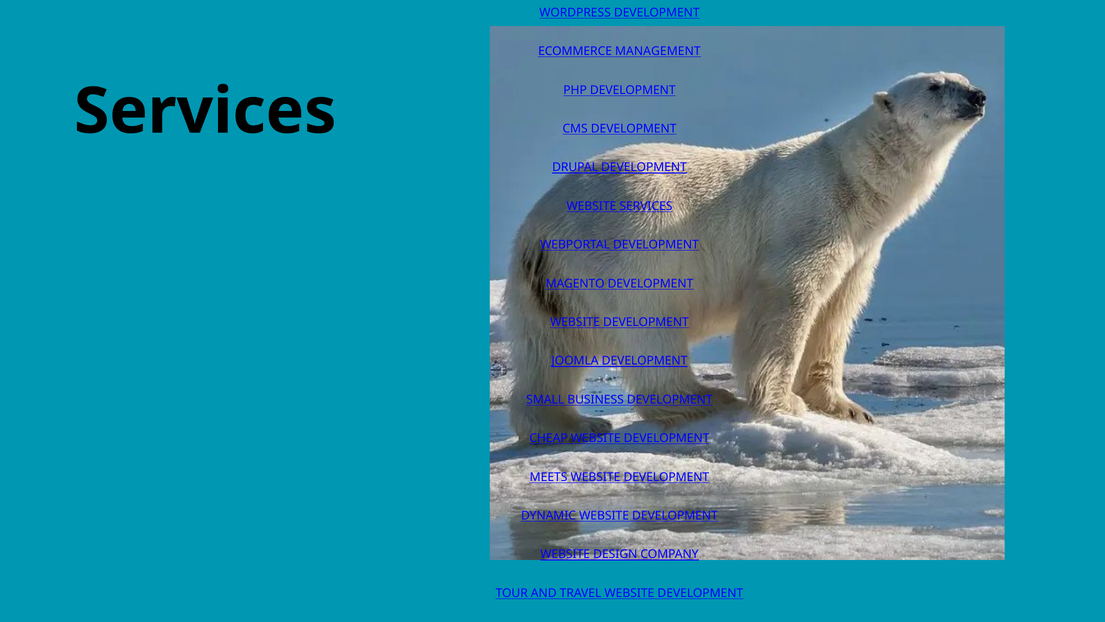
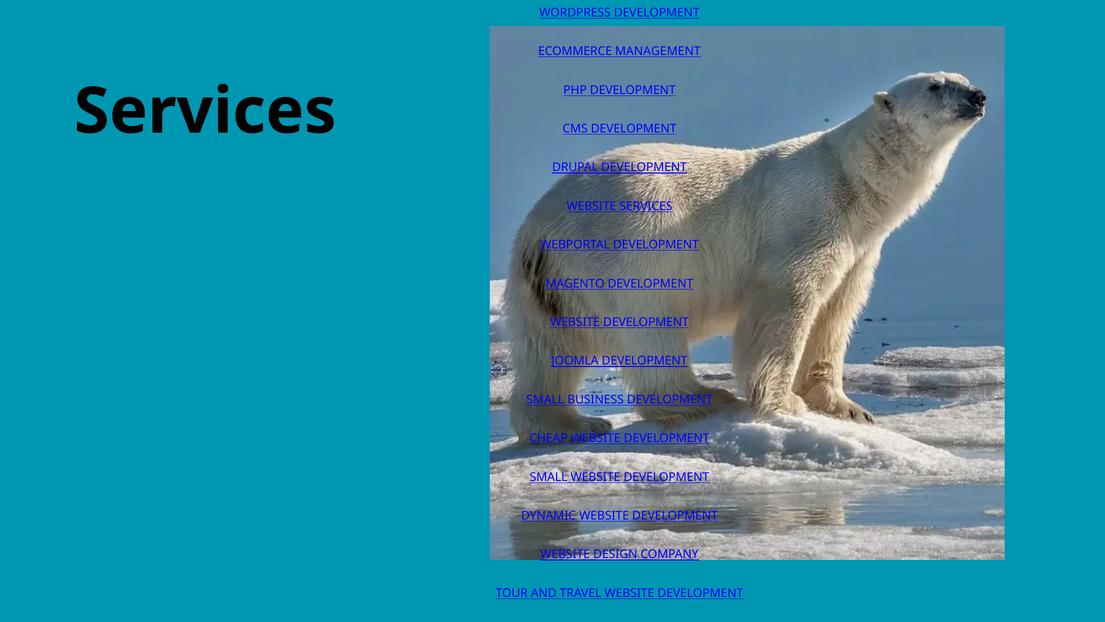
MEETS: MEETS -> SMALL (549, 477)
